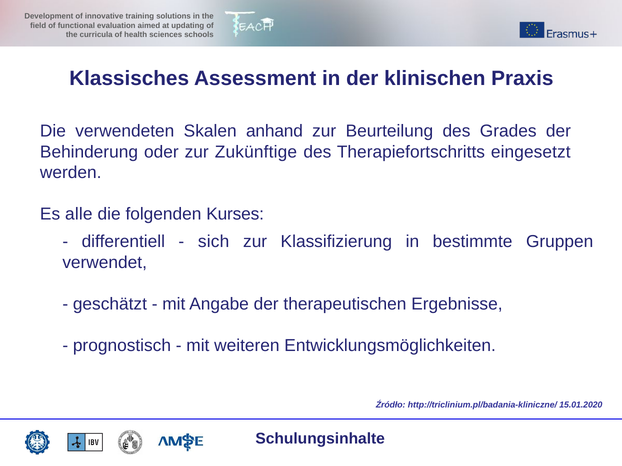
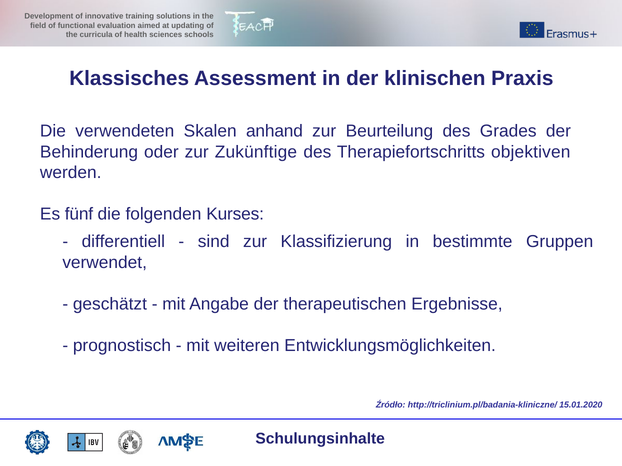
eingesetzt: eingesetzt -> objektiven (531, 152)
alle: alle -> fünf (79, 214)
sich: sich -> sind (214, 242)
